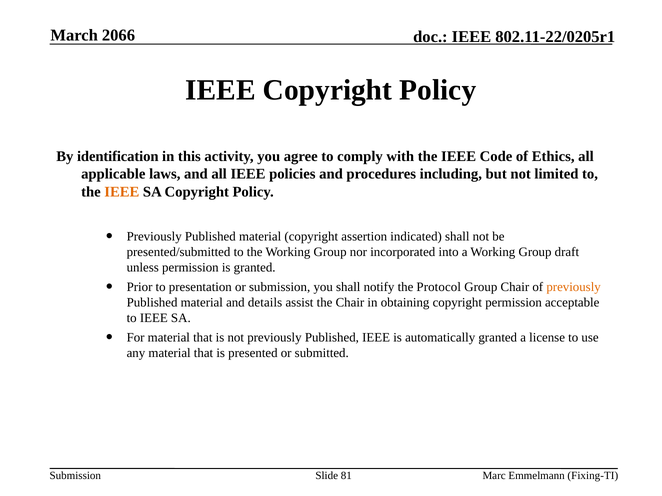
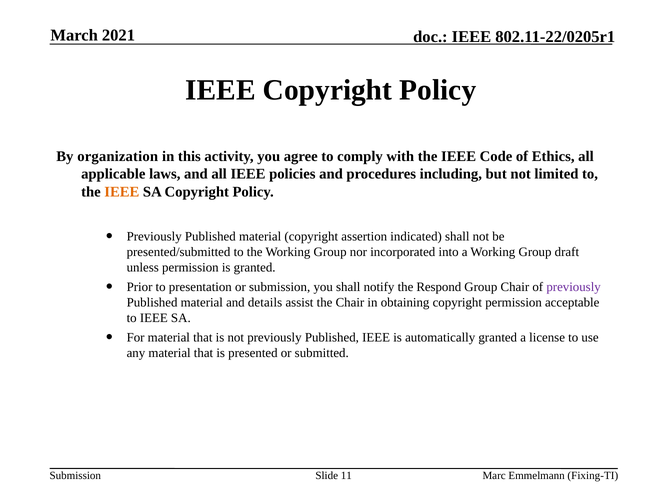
2066: 2066 -> 2021 (118, 35)
identification: identification -> organization (118, 157)
Protocol: Protocol -> Respond (439, 287)
previously colour: orange -> purple (574, 287)
81: 81 -> 11 (346, 476)
